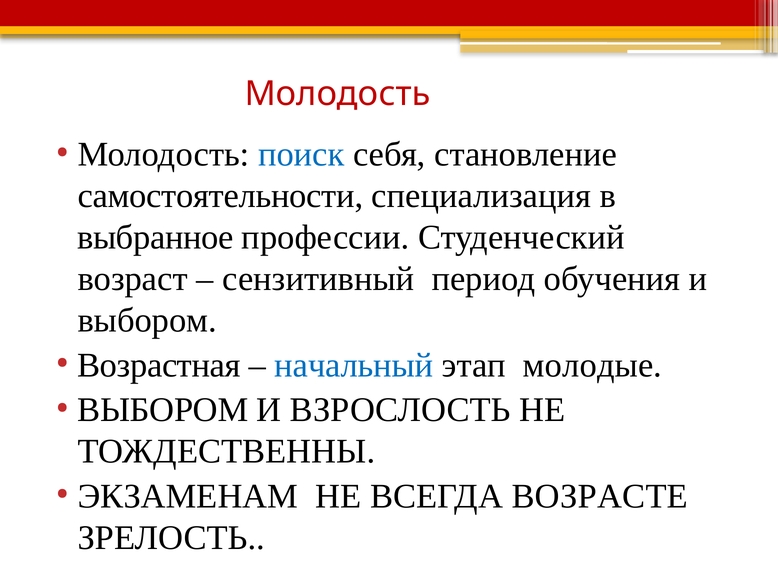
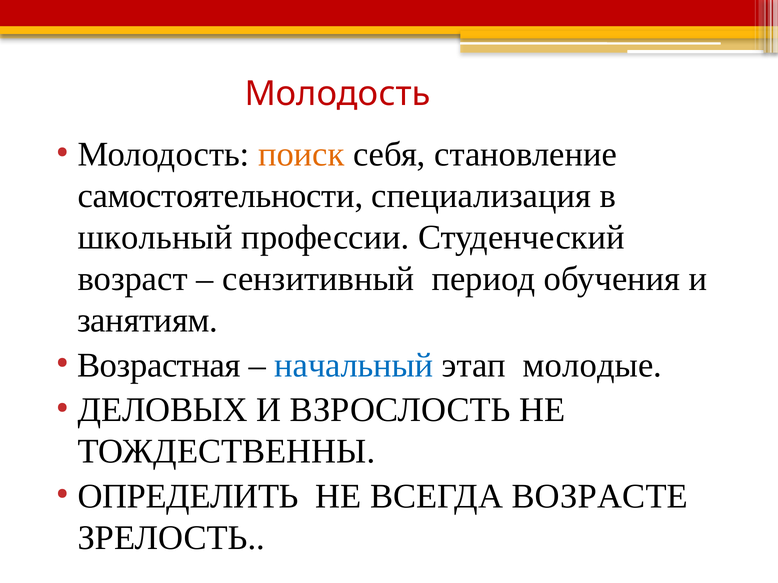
поиск colour: blue -> orange (301, 155)
выбранное: выбранное -> школьный (155, 238)
выбором: выбором -> занятиям (147, 321)
ВЫБОРОМ: ВЫБОРОМ -> ДЕЛОВЫХ (163, 410)
ЭКЗАМЕНАМ: ЭКЗАМЕНАМ -> ОПРЕДЕЛИТЬ (188, 497)
